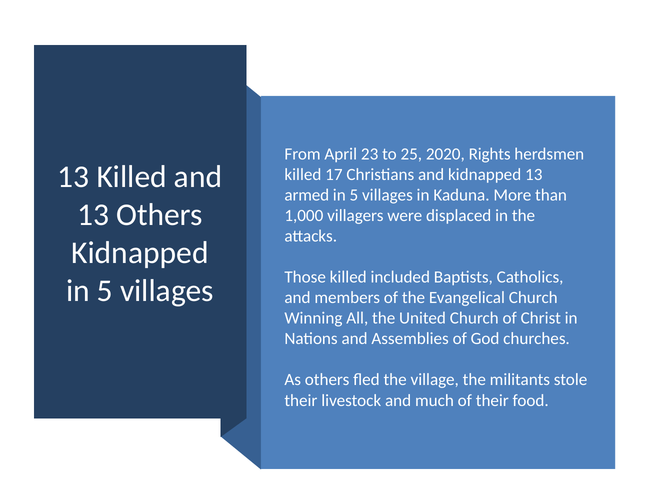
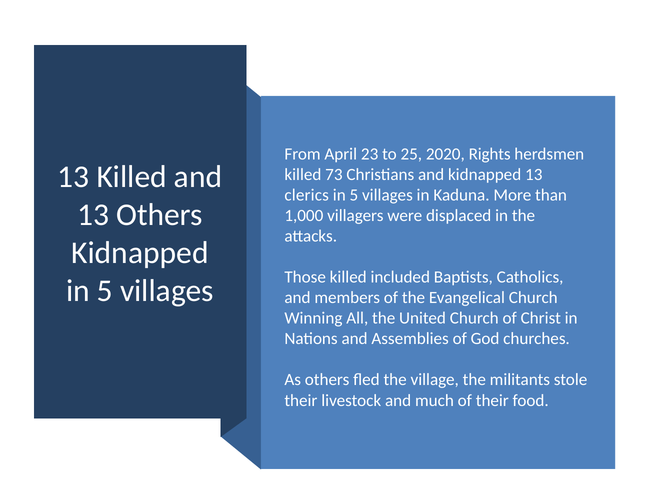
17: 17 -> 73 (334, 174)
armed: armed -> clerics (307, 195)
